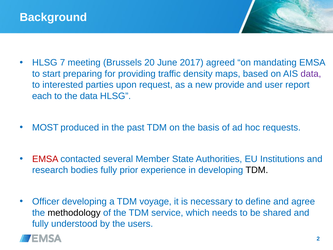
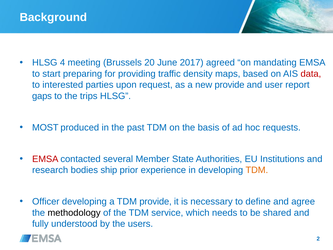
7: 7 -> 4 (63, 63)
data colour: purple -> red (311, 74)
each: each -> gaps (42, 96)
the data: data -> trips (89, 96)
bodies fully: fully -> ship (109, 170)
TDM colour: black -> orange (257, 170)
TDM voyage: voyage -> provide (156, 201)
